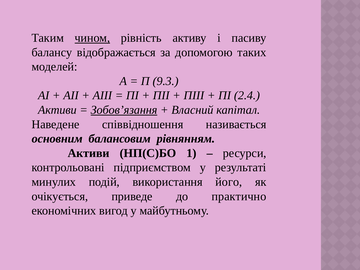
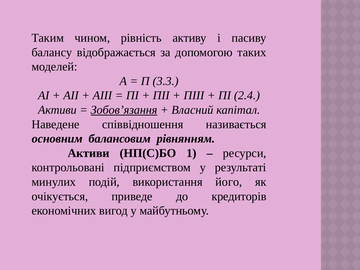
чином underline: present -> none (92, 38)
9.3: 9.3 -> 3.3 (166, 81)
практично: практично -> кредиторів (239, 196)
